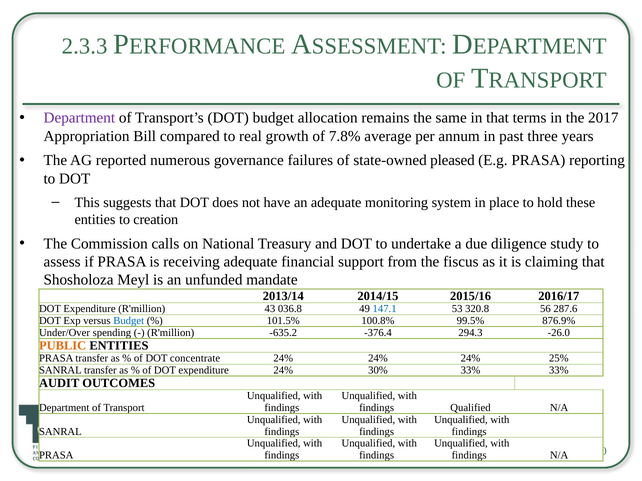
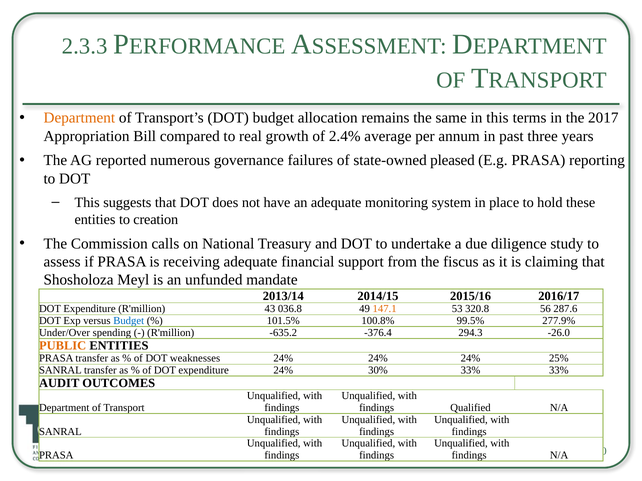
Department colour: purple -> orange (79, 118)
in that: that -> this (497, 118)
7.8%: 7.8% -> 2.4% (345, 136)
147.1 colour: blue -> orange (385, 309)
876.9%: 876.9% -> 277.9% (559, 321)
concentrate: concentrate -> weaknesses (195, 359)
